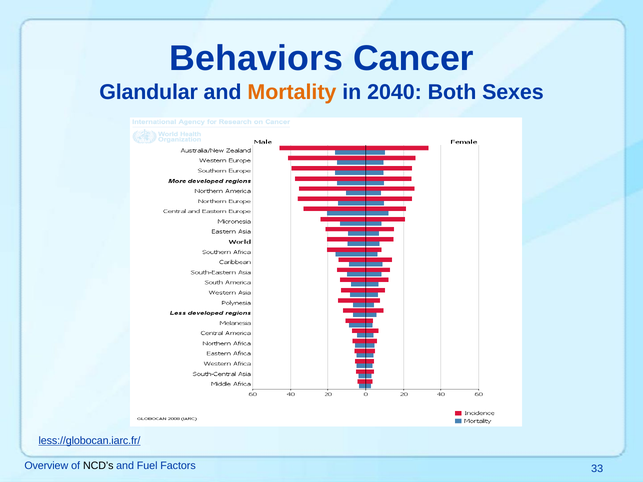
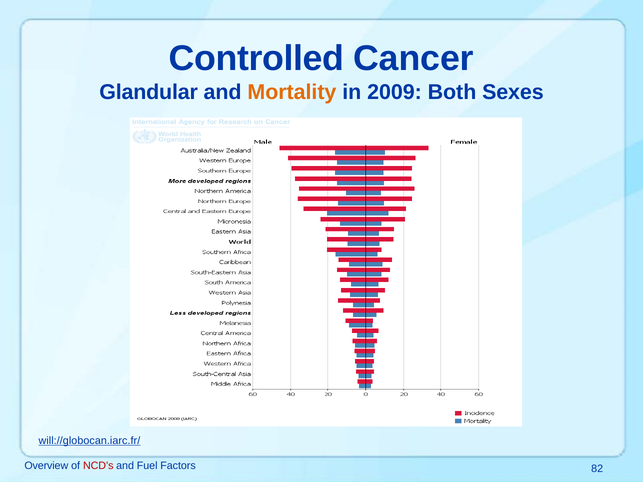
Behaviors: Behaviors -> Controlled (256, 58)
2040: 2040 -> 2009 (395, 92)
less://globocan.iarc.fr/: less://globocan.iarc.fr/ -> will://globocan.iarc.fr/ (89, 441)
NCD’s colour: black -> red (98, 466)
33: 33 -> 82 (597, 469)
